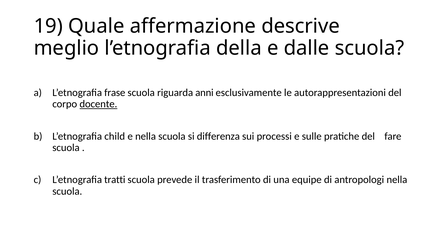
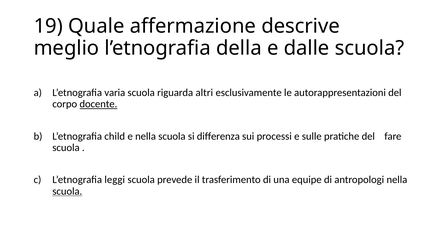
frase: frase -> varia (115, 93)
anni: anni -> altri (204, 93)
tratti: tratti -> leggi (115, 180)
scuola underline: none -> present (67, 191)
